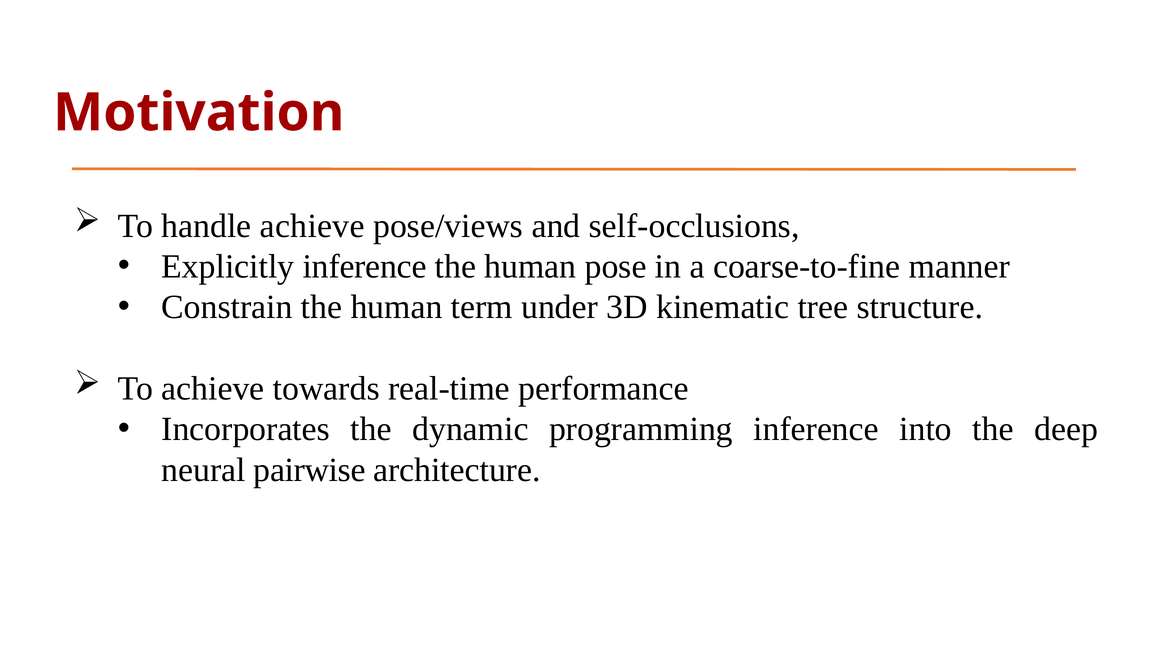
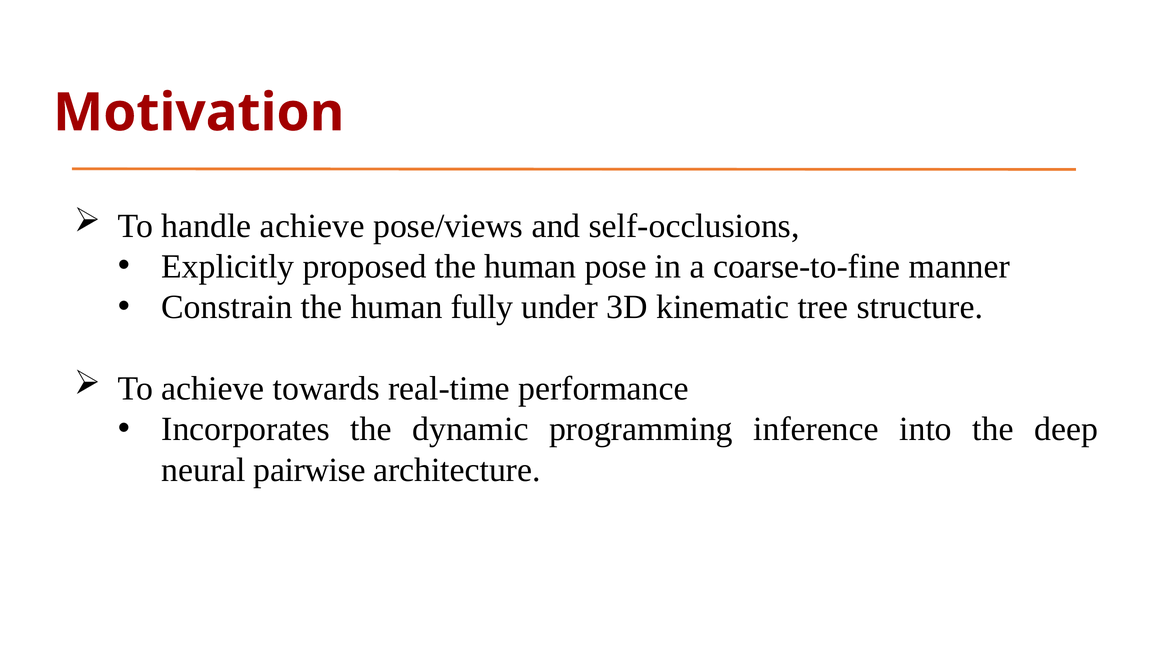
Explicitly inference: inference -> proposed (365, 266)
term: term -> fully (482, 307)
